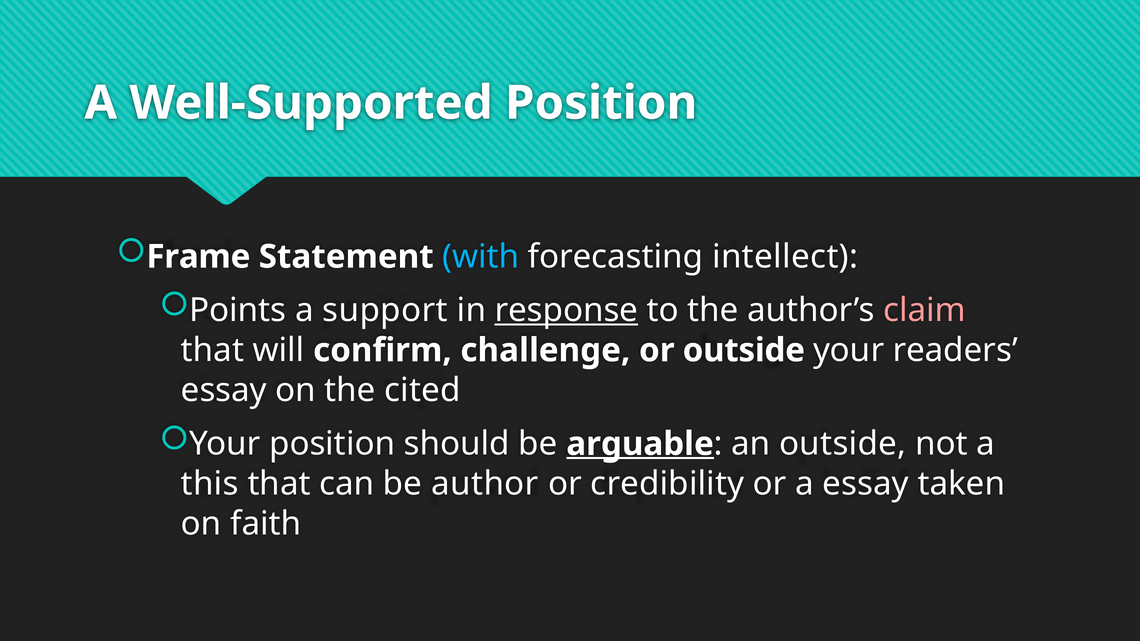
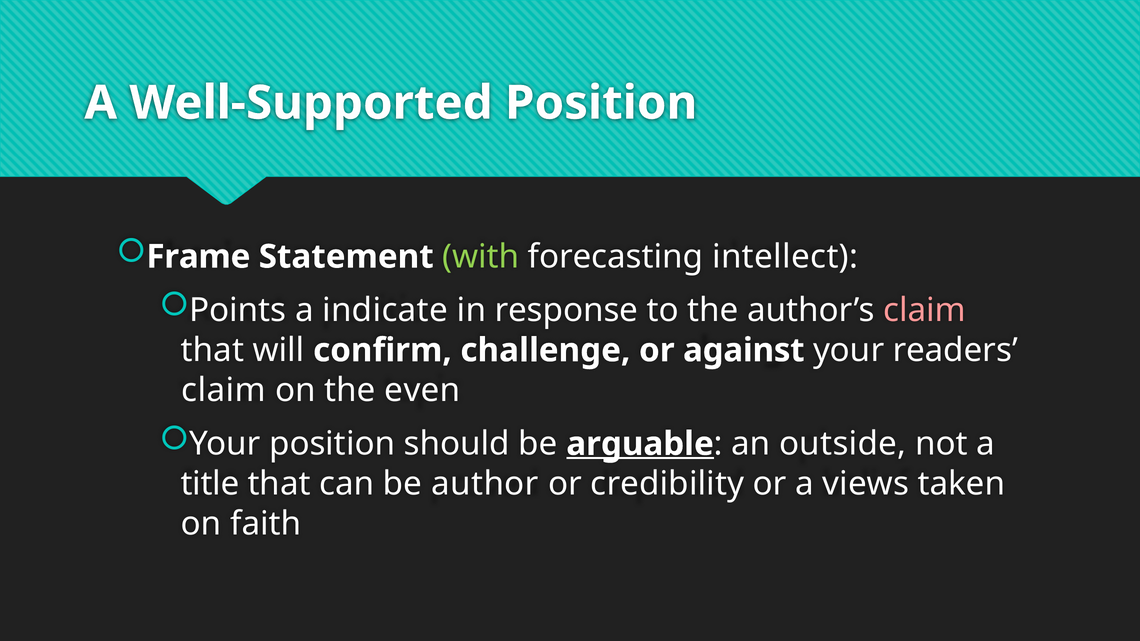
with colour: light blue -> light green (481, 257)
support: support -> indicate (385, 311)
response underline: present -> none (566, 311)
or outside: outside -> against (744, 350)
essay: essay -> claim (224, 390)
cited: cited -> even (422, 390)
this: this -> title (210, 484)
a essay: essay -> views (866, 484)
